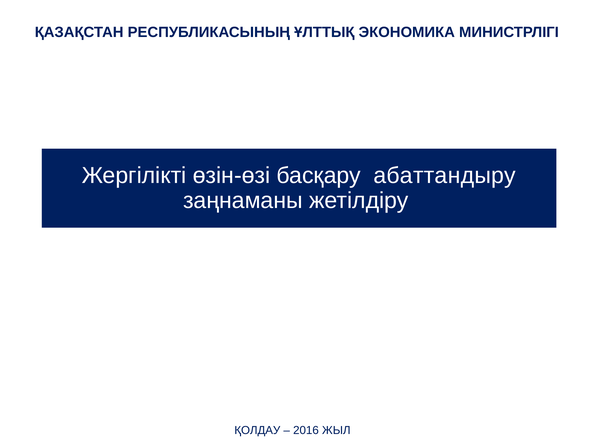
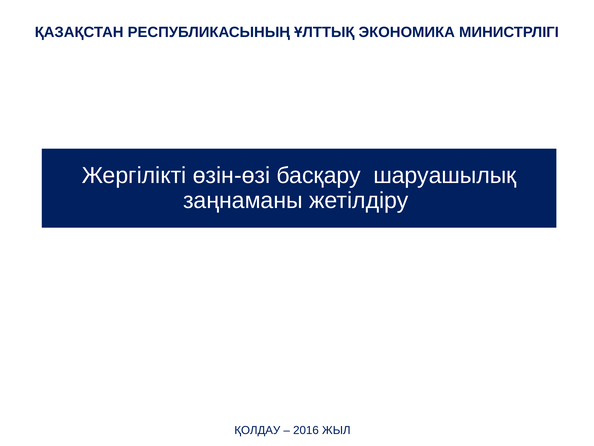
абаттандыру: абаттандыру -> шаруашылық (445, 175)
